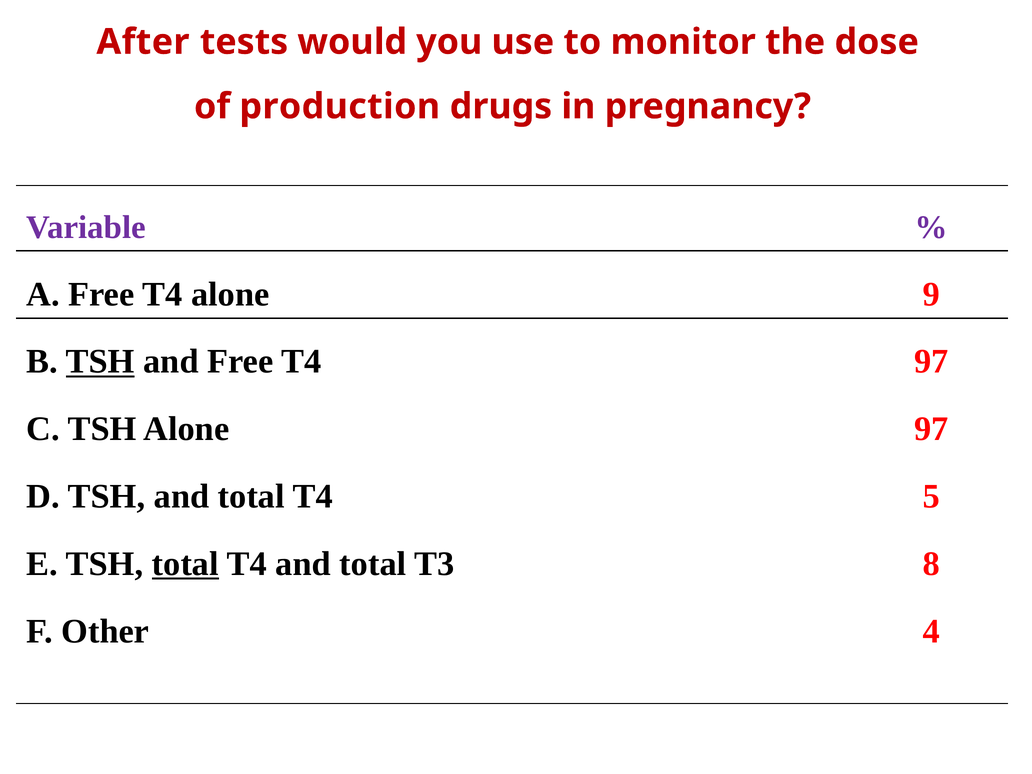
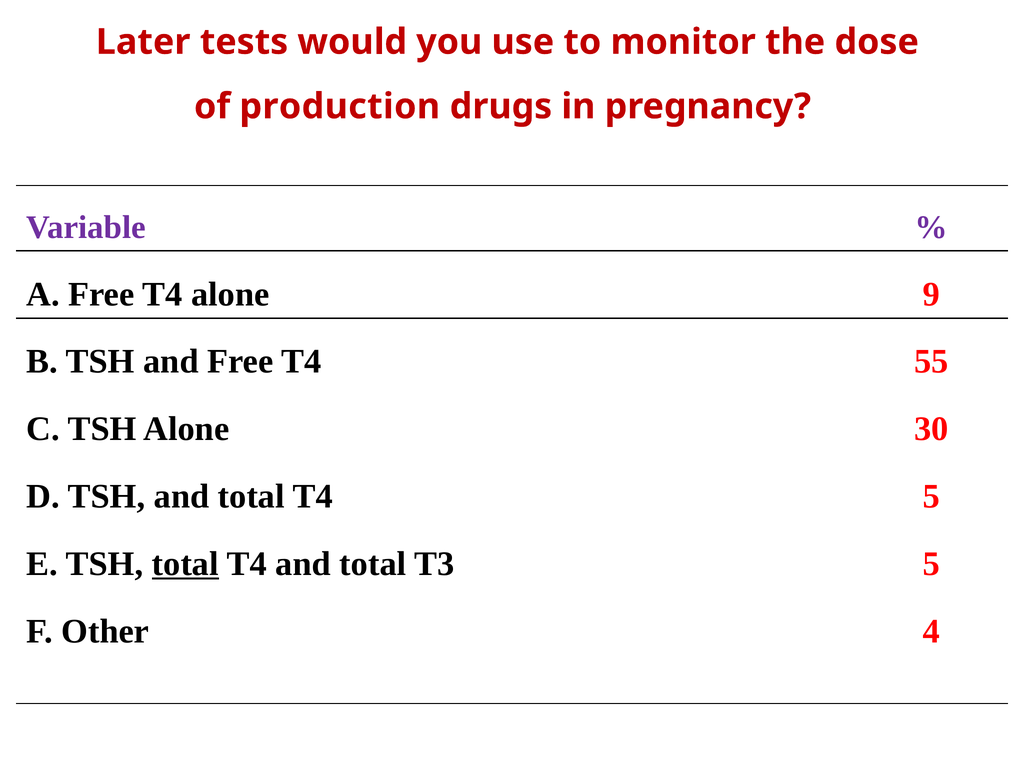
After: After -> Later (143, 42)
TSH underline: present -> none (100, 362)
T4 97: 97 -> 55 (931, 362)
Alone 97: 97 -> 30 (931, 429)
T3 8: 8 -> 5 (931, 564)
